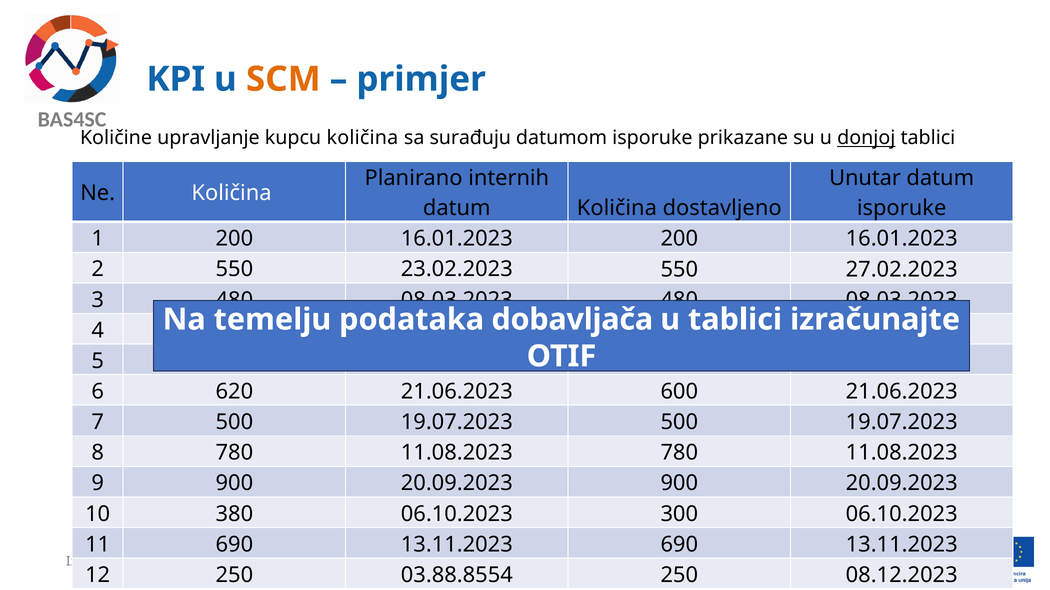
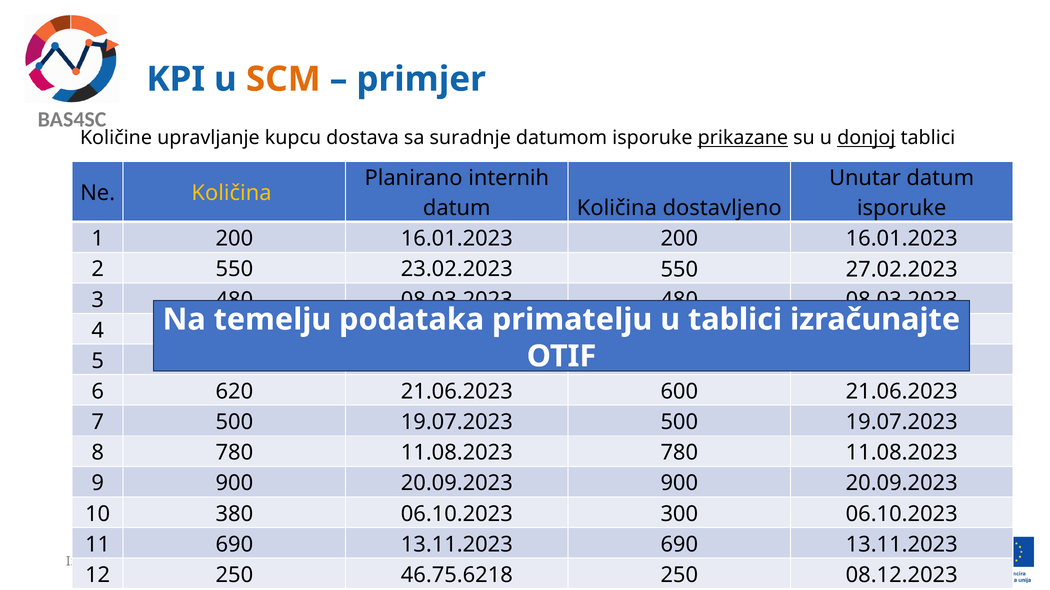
kupcu količina: količina -> dostava (363, 138)
surađuju: surađuju -> suradnje (470, 138)
prikazane underline: none -> present (743, 138)
Količina colour: white -> yellow (232, 193)
dobavljača: dobavljača -> primatelju (572, 320)
03.88.8554: 03.88.8554 -> 46.75.6218 (457, 576)
